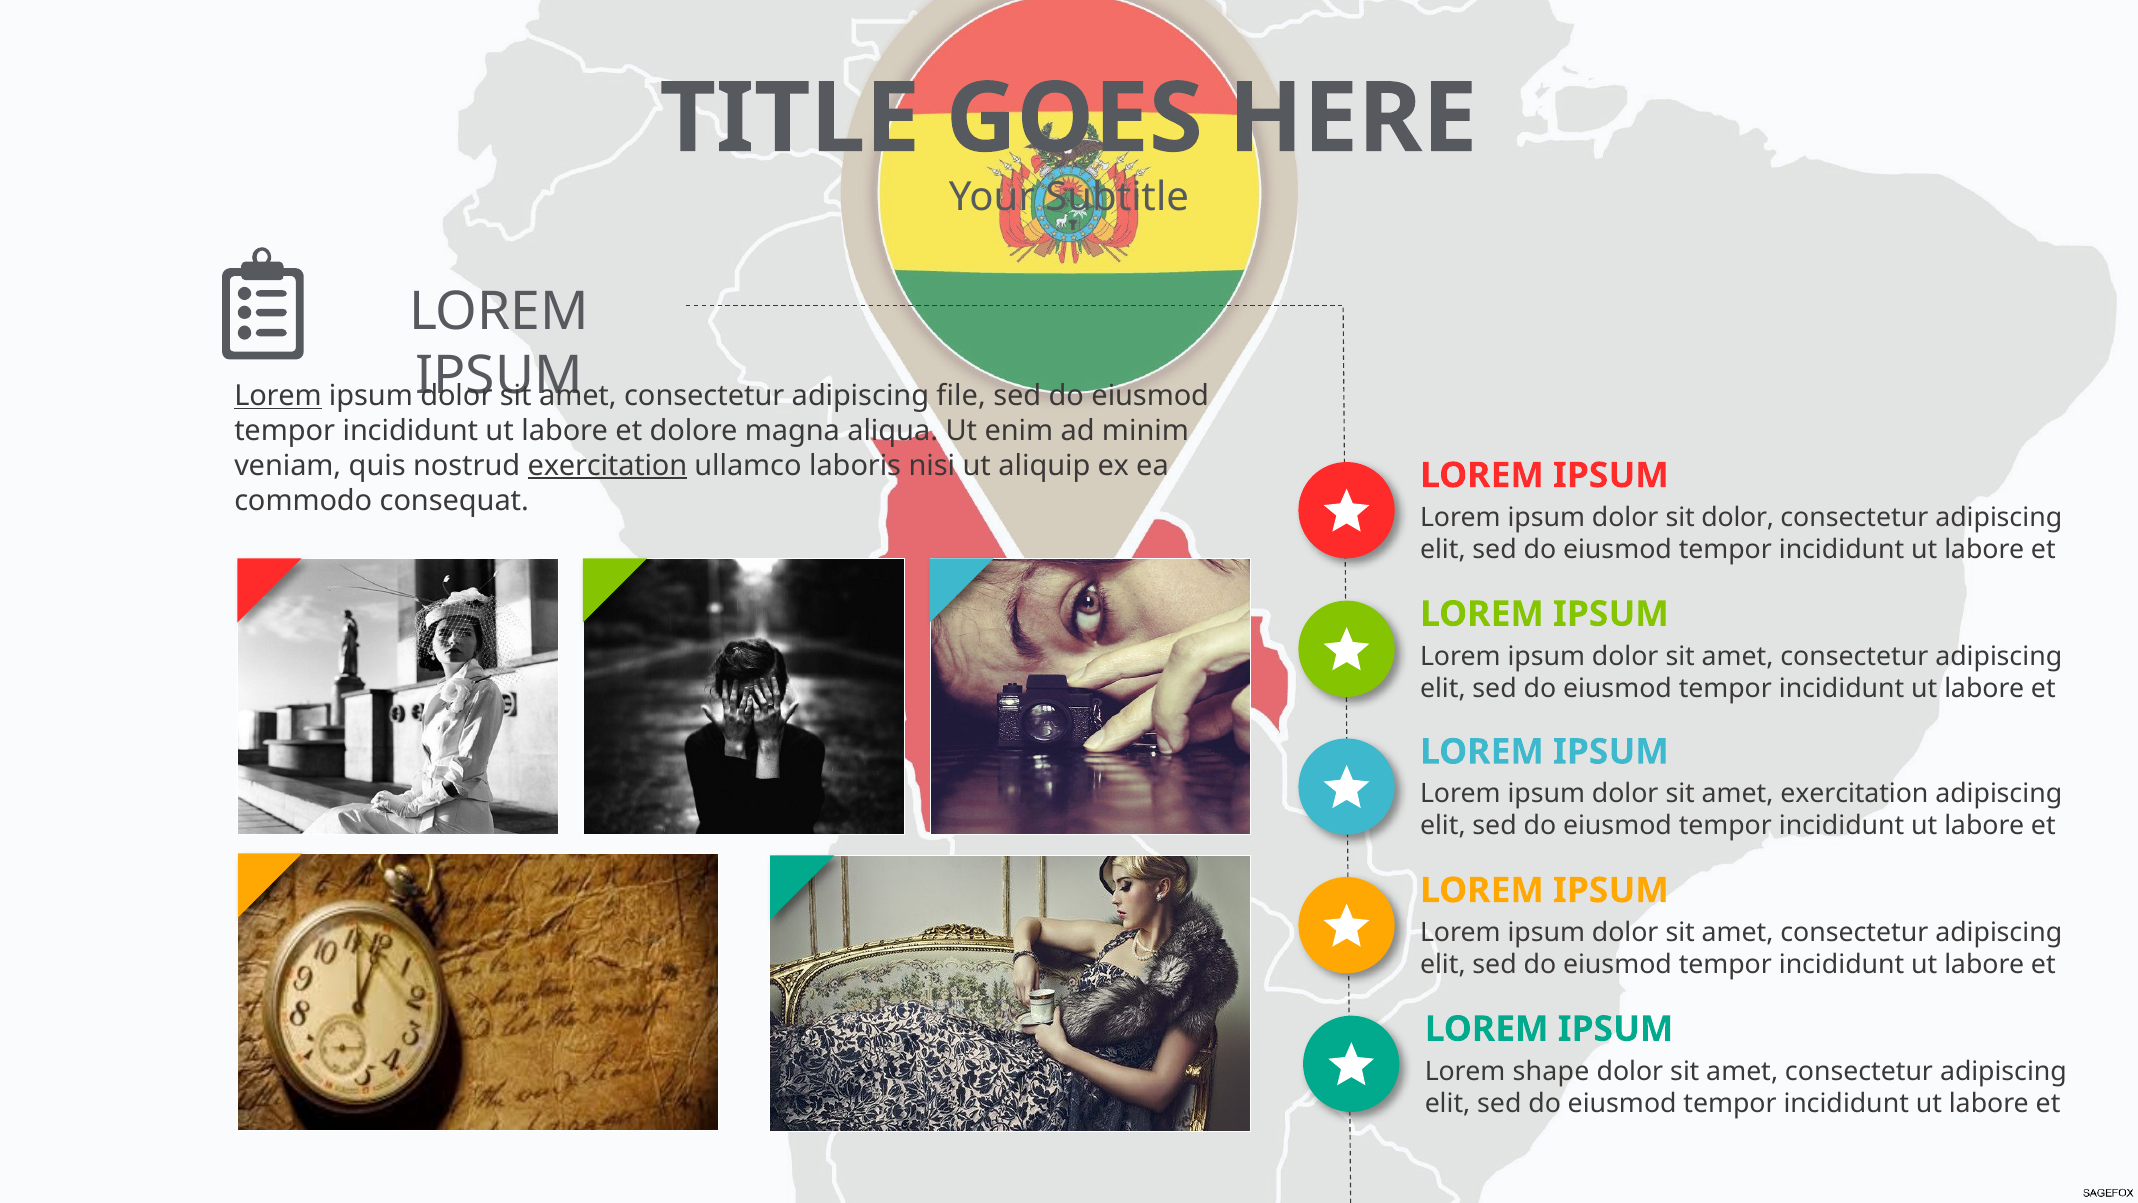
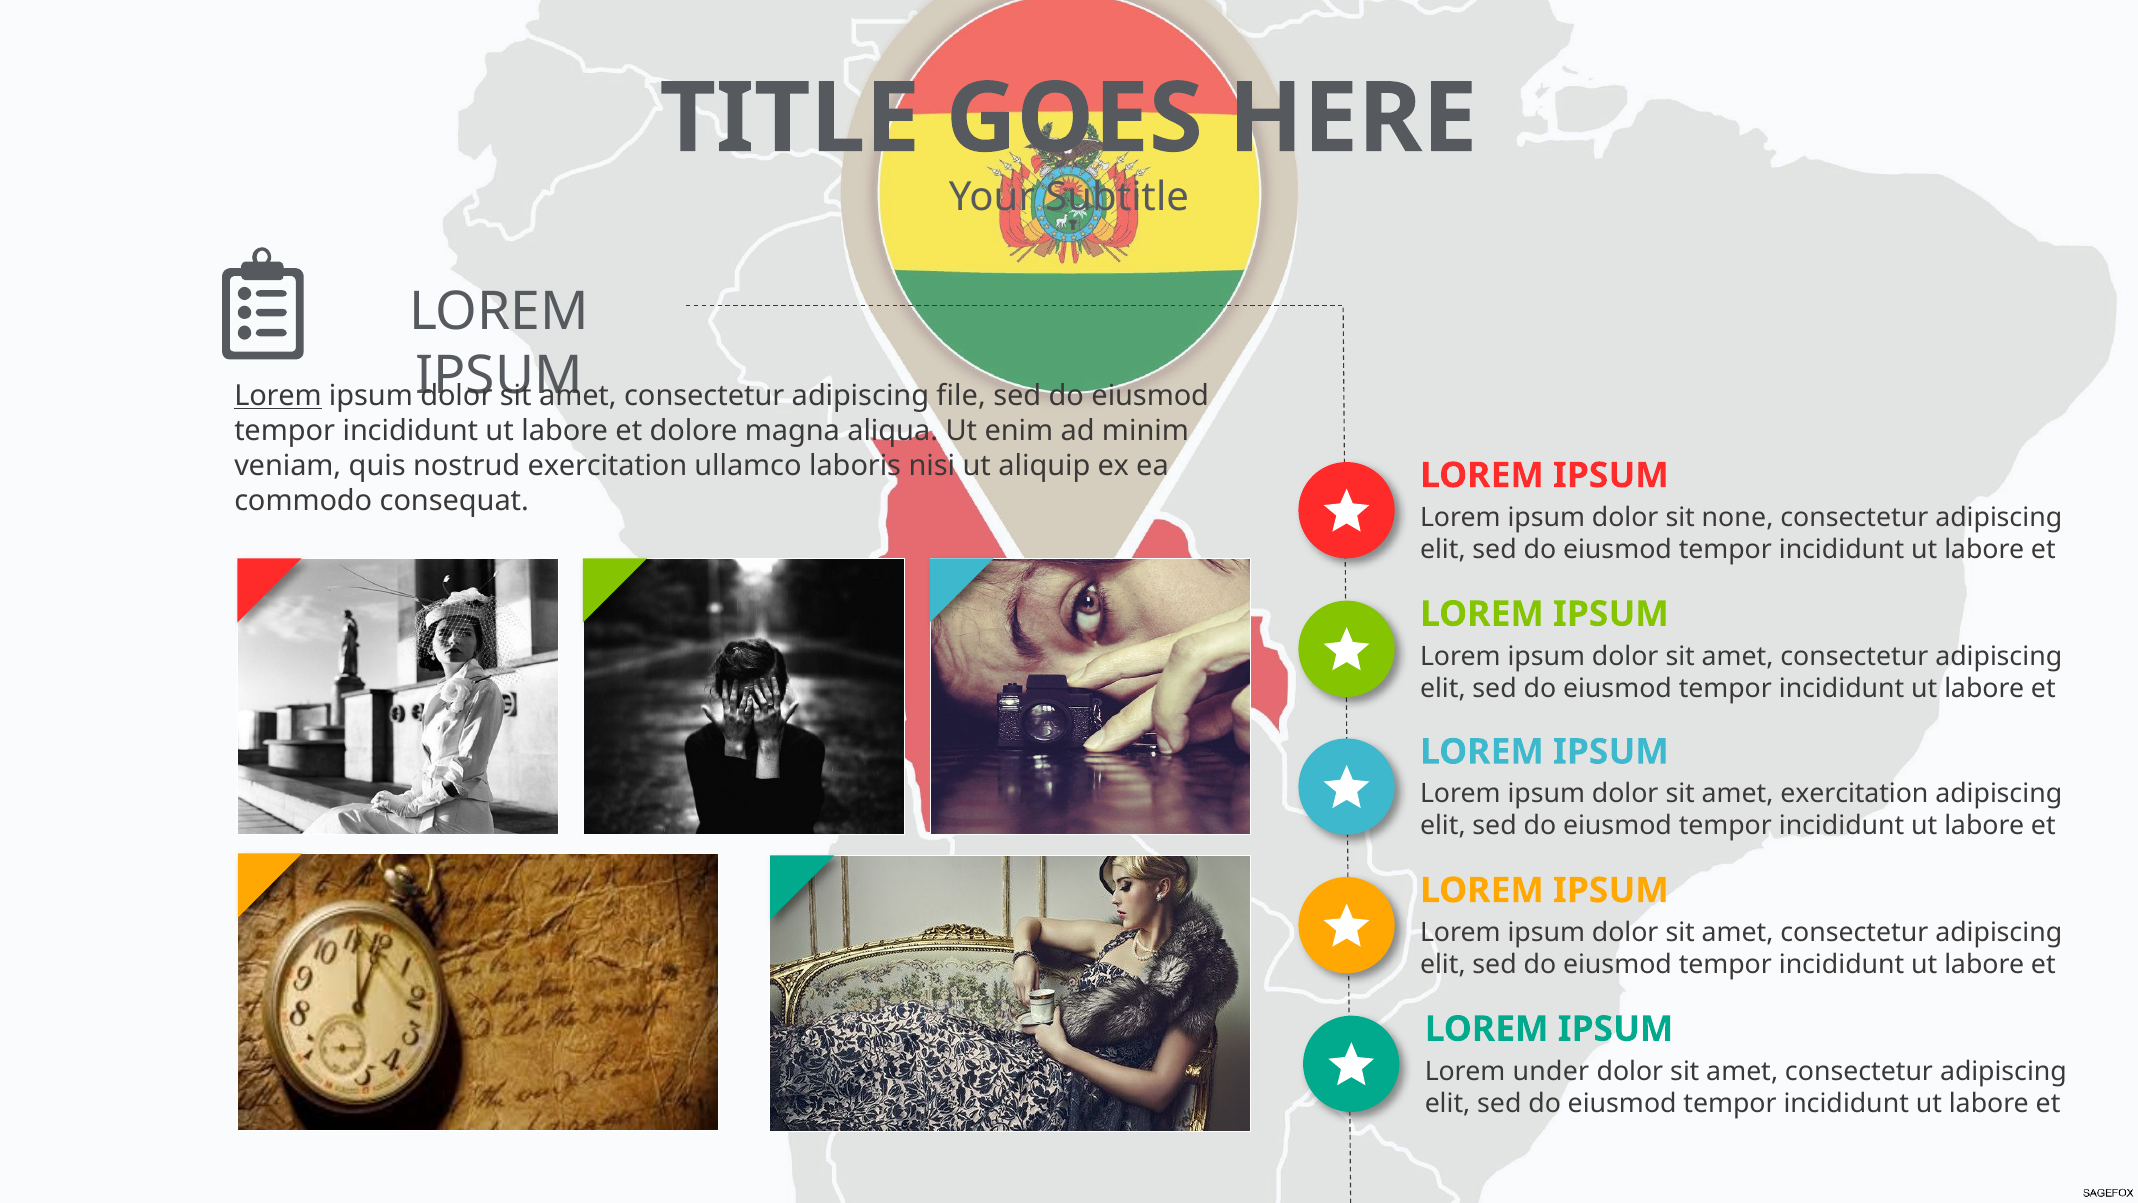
exercitation underline: present -> none (607, 466)
sit dolor: dolor -> none (1738, 517)
shape: shape -> under (1551, 1071)
